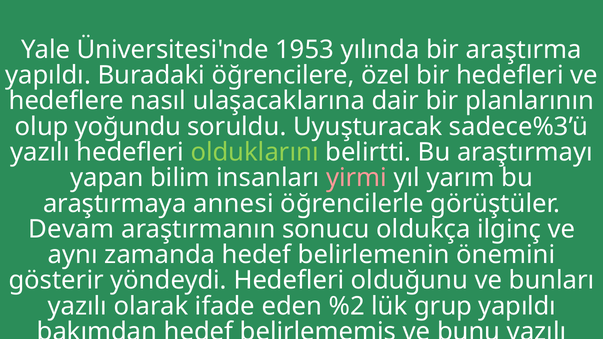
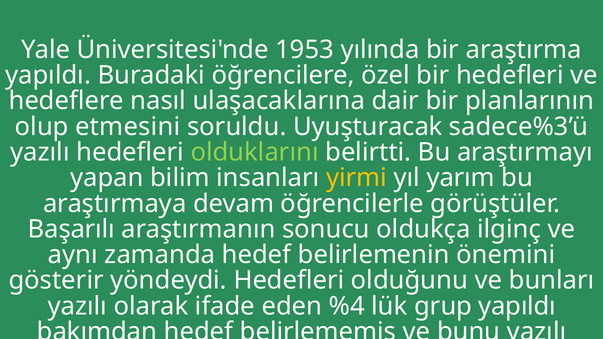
yoğundu: yoğundu -> etmesini (128, 127)
yirmi colour: pink -> yellow (357, 178)
annesi: annesi -> devam (234, 204)
Devam: Devam -> Başarılı (71, 229)
%2: %2 -> %4 (347, 306)
